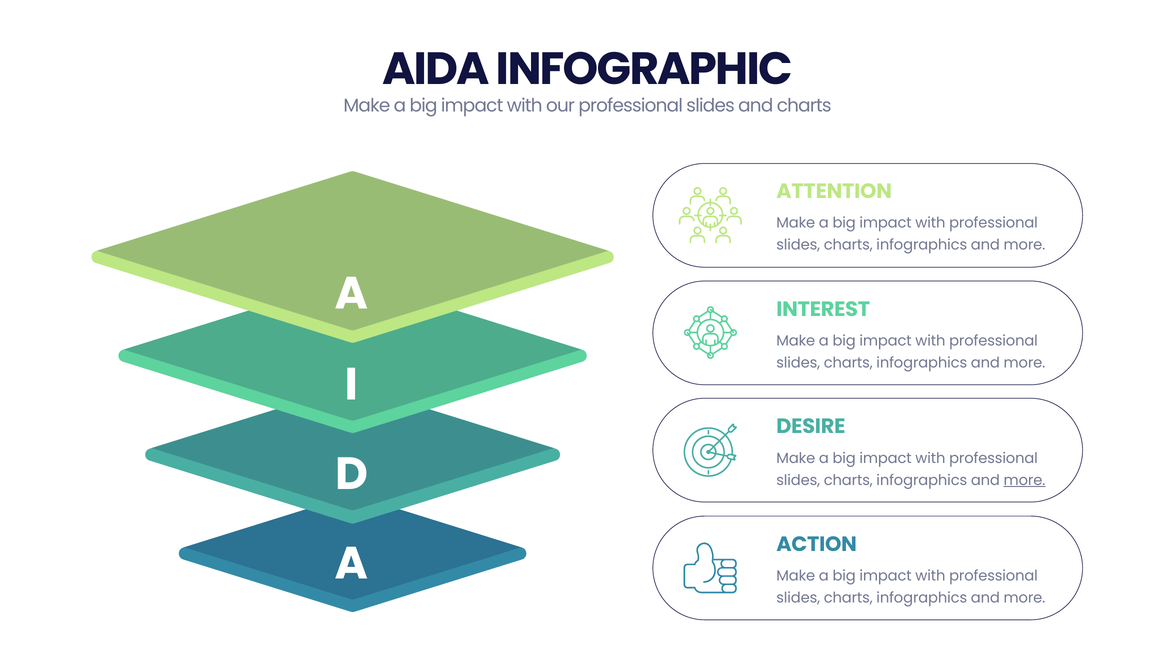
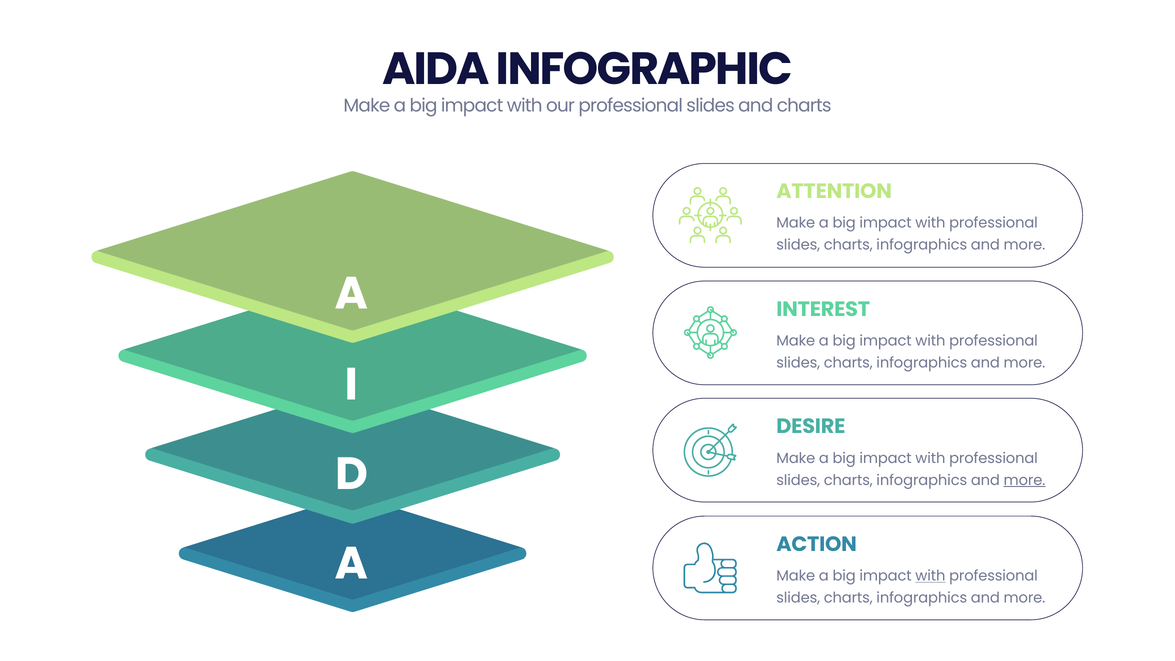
with underline: none -> present (930, 576)
